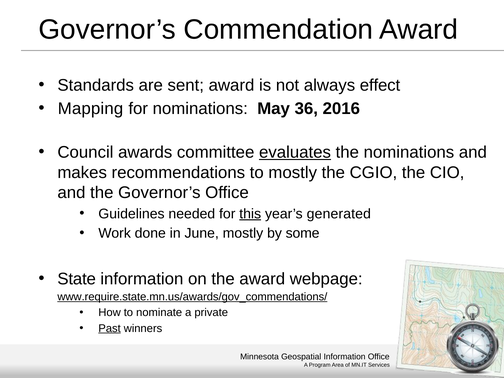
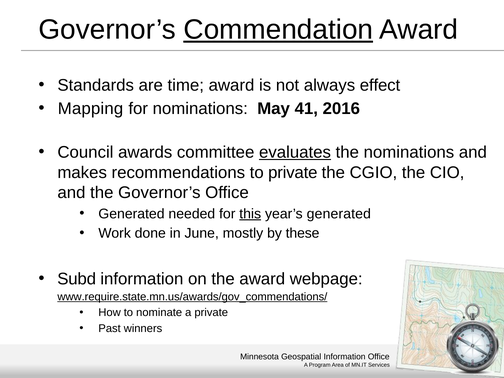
Commendation underline: none -> present (278, 30)
sent: sent -> time (186, 85)
36: 36 -> 41 (306, 109)
to mostly: mostly -> private (293, 172)
Guidelines: Guidelines -> Generated (131, 214)
some: some -> these (303, 233)
State: State -> Subd (77, 279)
Past underline: present -> none (110, 328)
